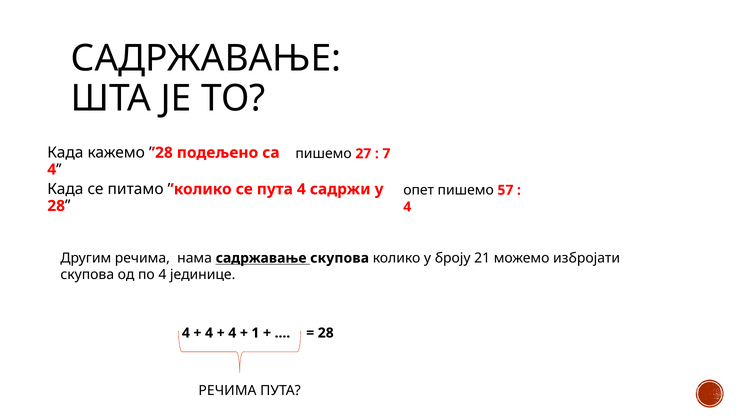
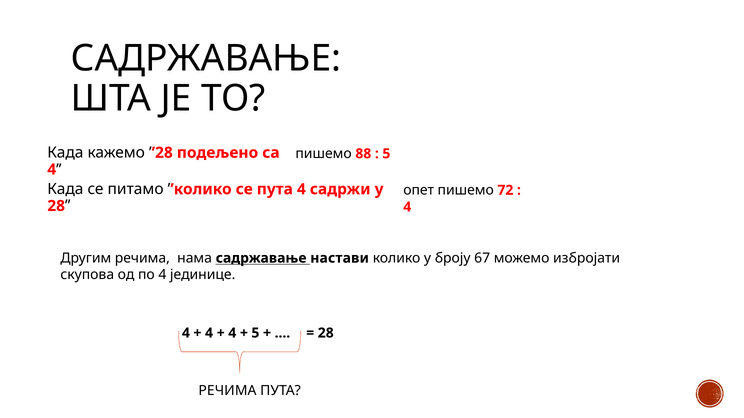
27: 27 -> 88 (363, 154)
7: 7 -> 5 (386, 154)
57: 57 -> 72 (505, 190)
садржавање скупова: скупова -> настави (340, 258)
21: 21 -> 67 (482, 258)
1: 1 -> 5 (255, 333)
